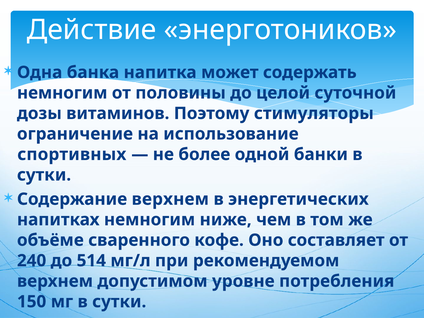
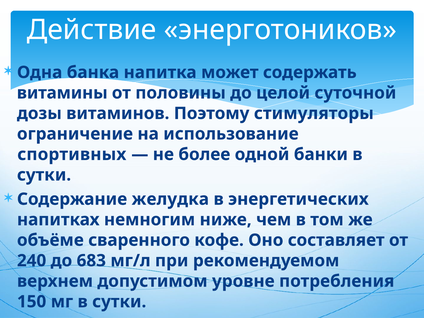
немногим: немногим -> витамины (62, 93)
Содержание верхнем: верхнем -> желудка (170, 199)
514: 514 -> 683 (91, 261)
